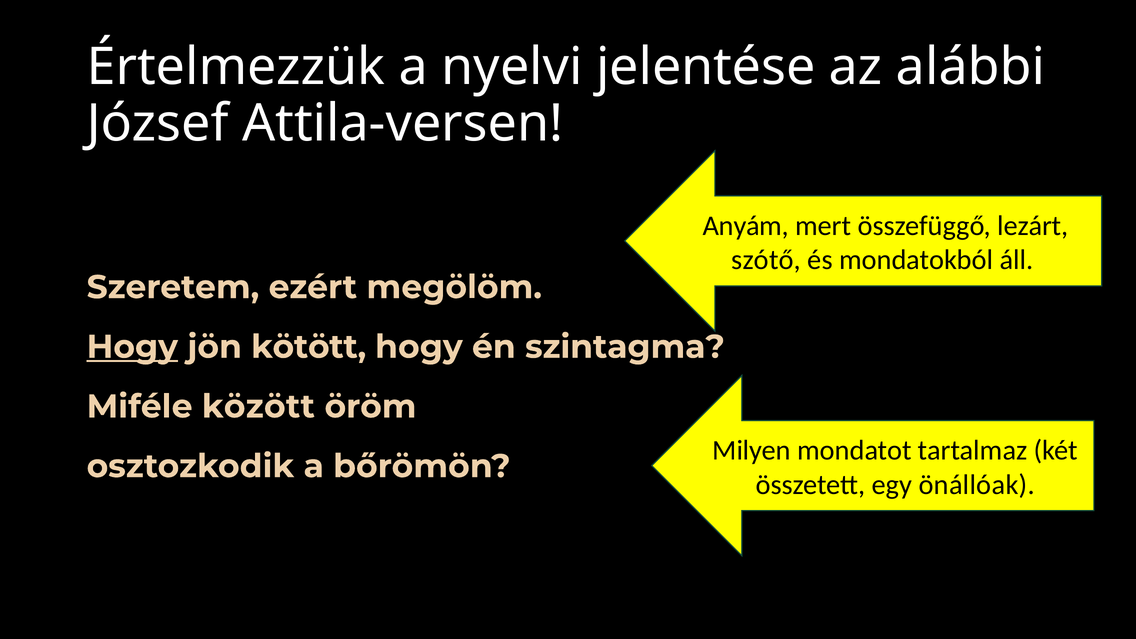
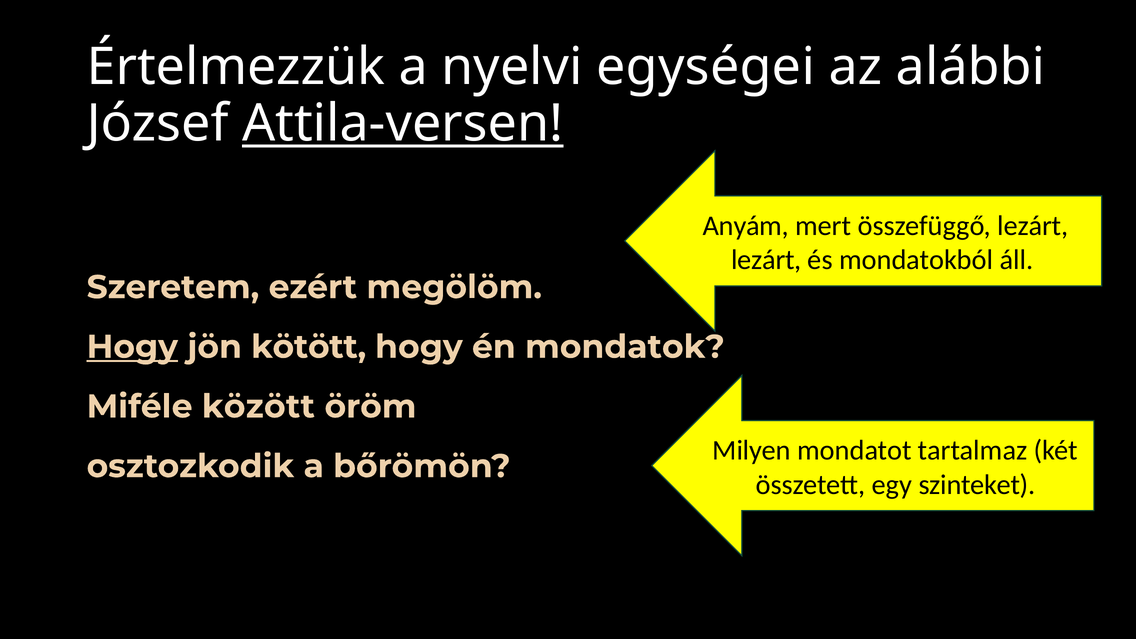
jelentése: jelentése -> egységei (706, 67)
Attila-versen underline: none -> present (403, 124)
szótő: szótő -> lezárt (766, 260)
szintagma: szintagma -> mondatok (625, 347)
önállóak: önállóak -> szinteket (977, 485)
